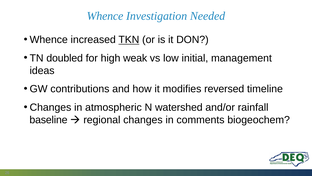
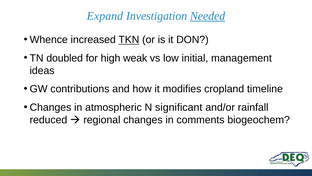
Whence: Whence -> Expand (105, 16)
Needed underline: none -> present (208, 16)
reversed: reversed -> cropland (224, 89)
watershed: watershed -> significant (179, 107)
baseline: baseline -> reduced (48, 120)
